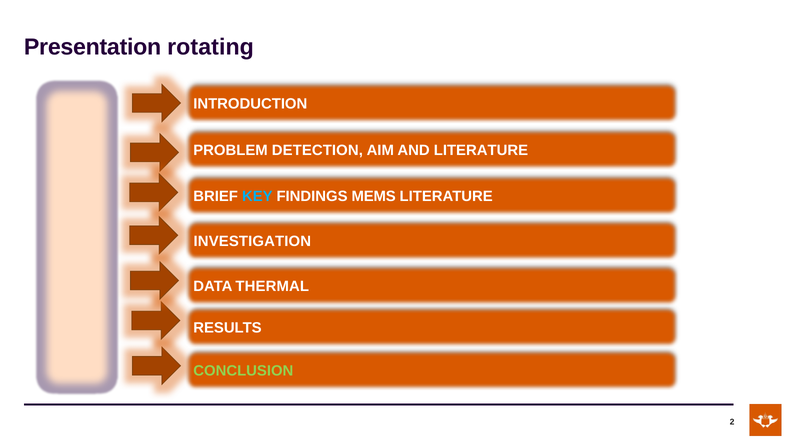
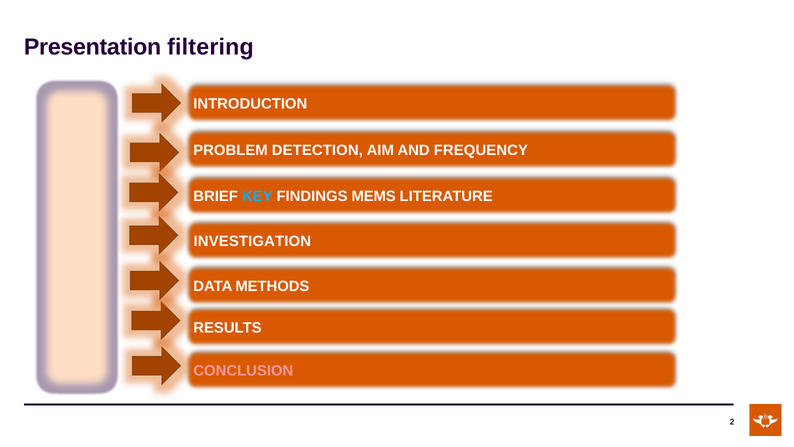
rotating: rotating -> filtering (210, 47)
AND LITERATURE: LITERATURE -> FREQUENCY (481, 150)
THERMAL: THERMAL -> METHODS (272, 286)
CONCLUSION colour: light green -> pink (243, 371)
